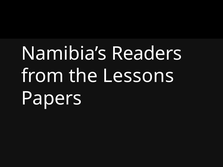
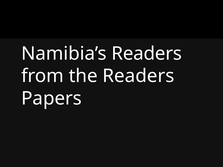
the Lessons: Lessons -> Readers (138, 76)
